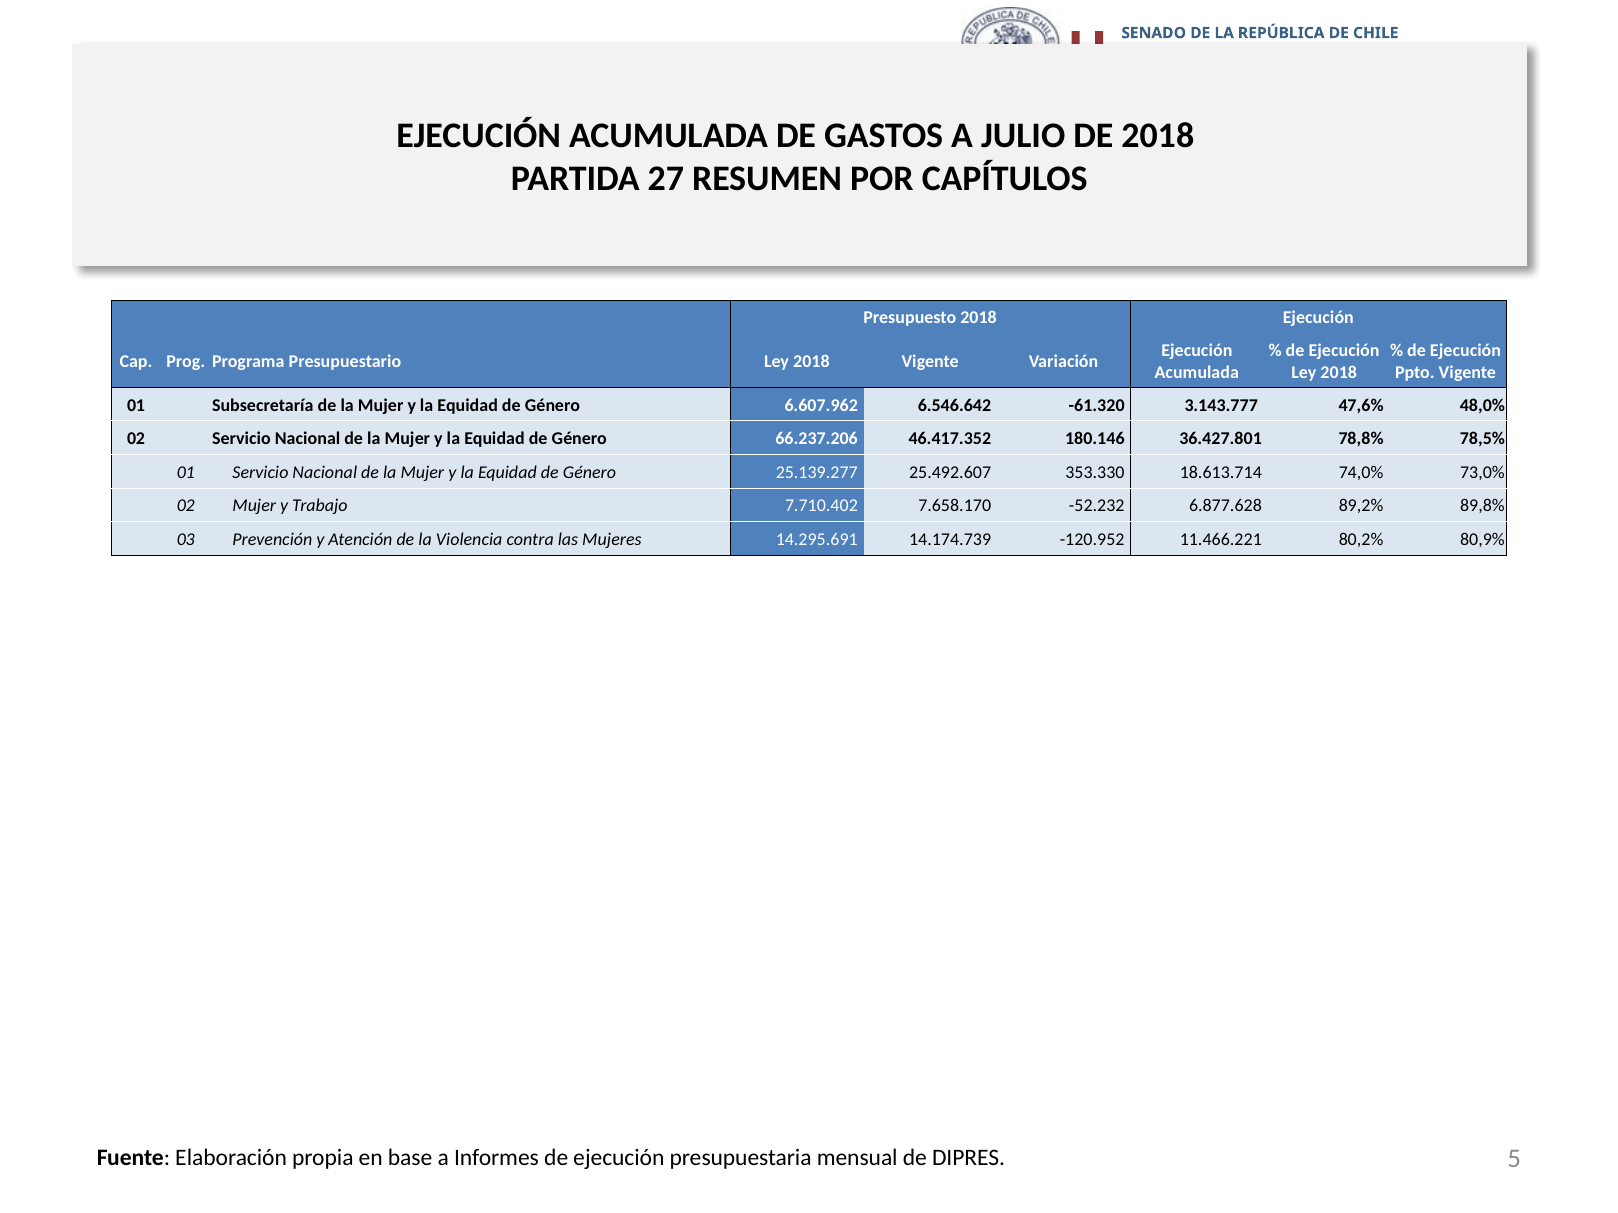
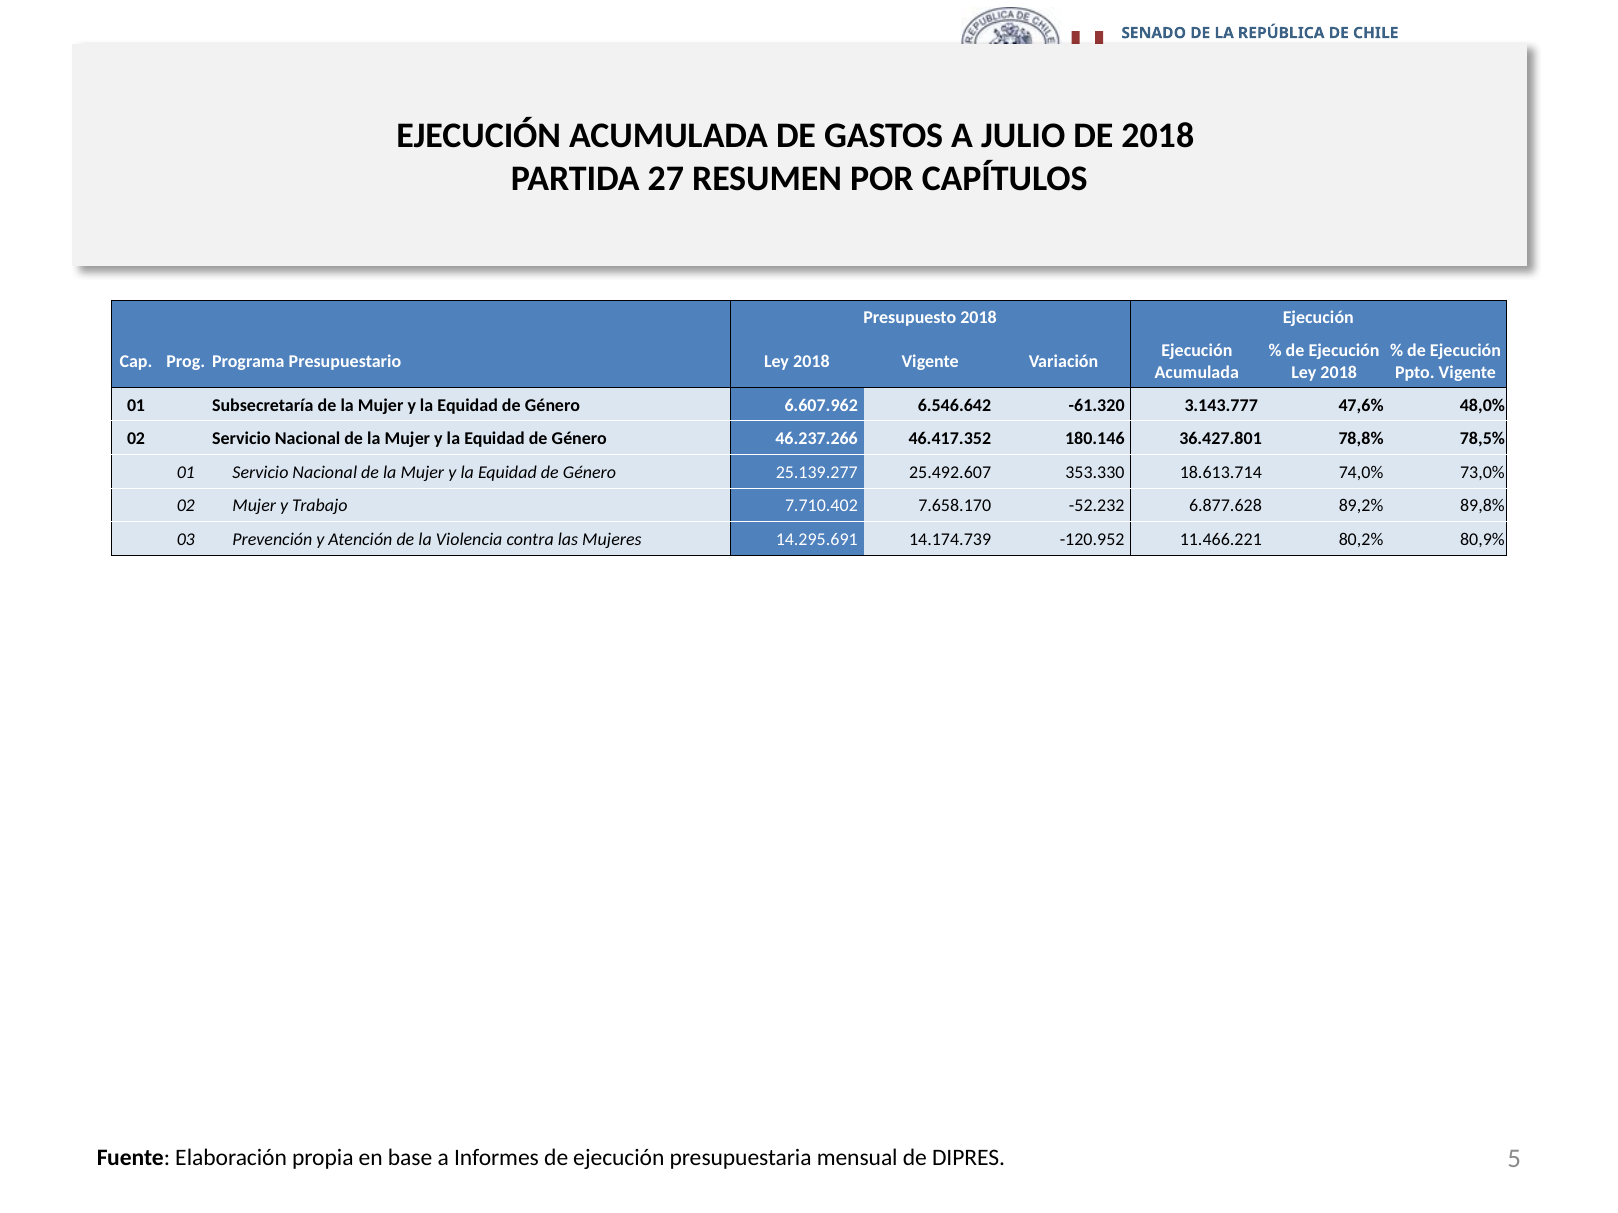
66.237.206: 66.237.206 -> 46.237.266 (817, 439)
